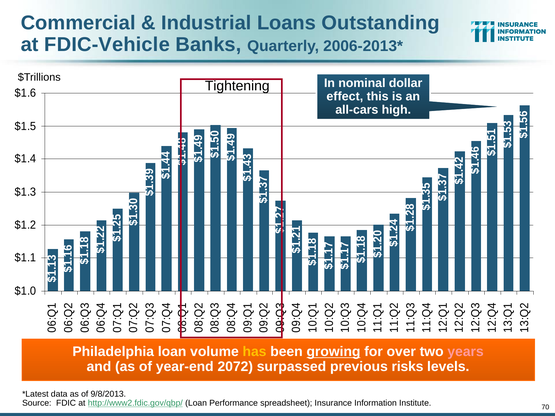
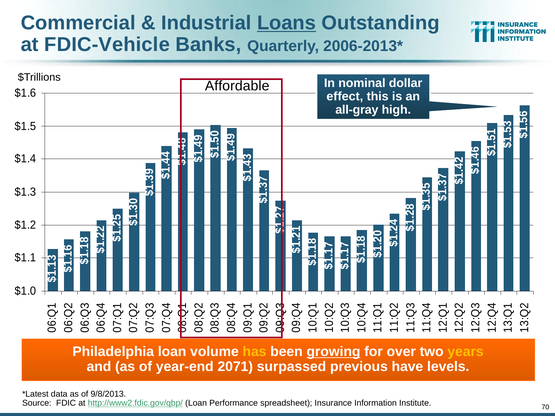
Loans underline: none -> present (286, 23)
Tightening: Tightening -> Affordable (237, 86)
all-cars: all-cars -> all-gray (357, 110)
years colour: pink -> yellow (466, 352)
2072: 2072 -> 2071 (235, 367)
risks: risks -> have (407, 367)
